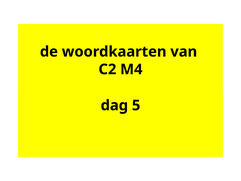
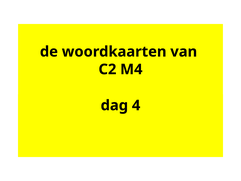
5: 5 -> 4 (136, 105)
